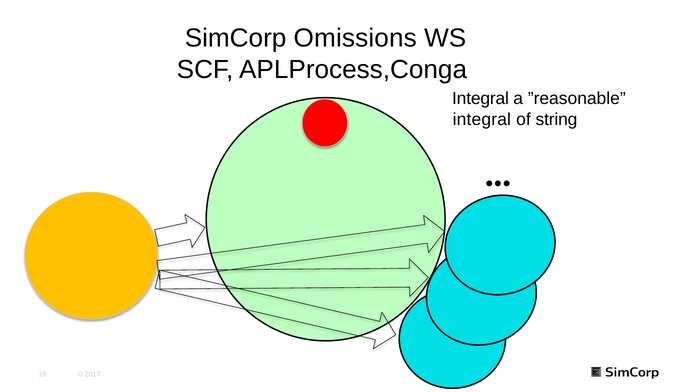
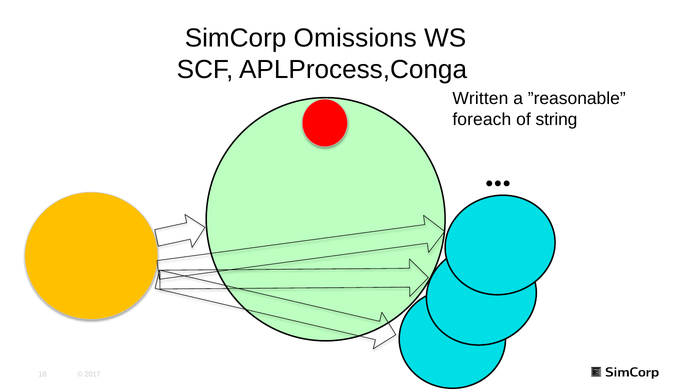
Integral: Integral -> Written (480, 99)
integral: integral -> foreach (482, 120)
